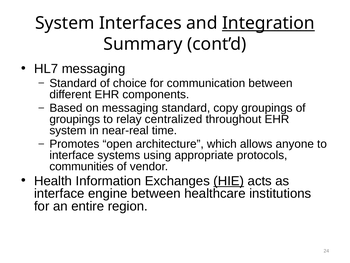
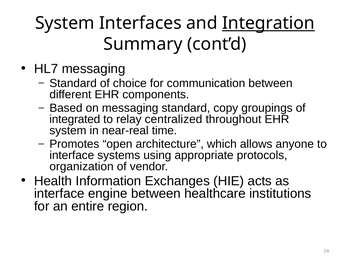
groupings: groupings -> integrated (75, 119)
communities: communities -> organization (82, 166)
HIE underline: present -> none (229, 181)
